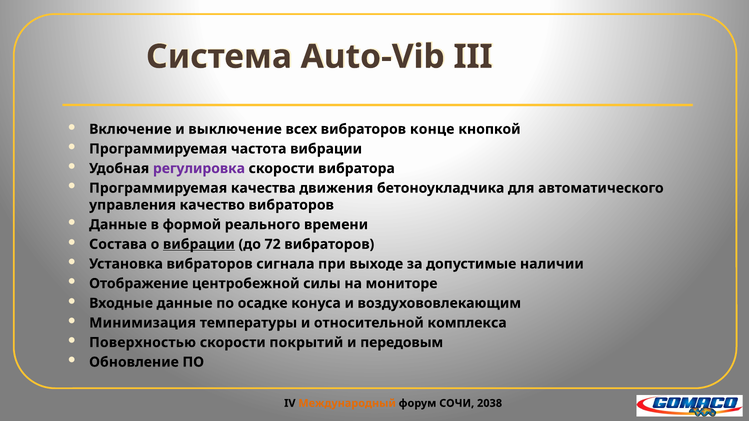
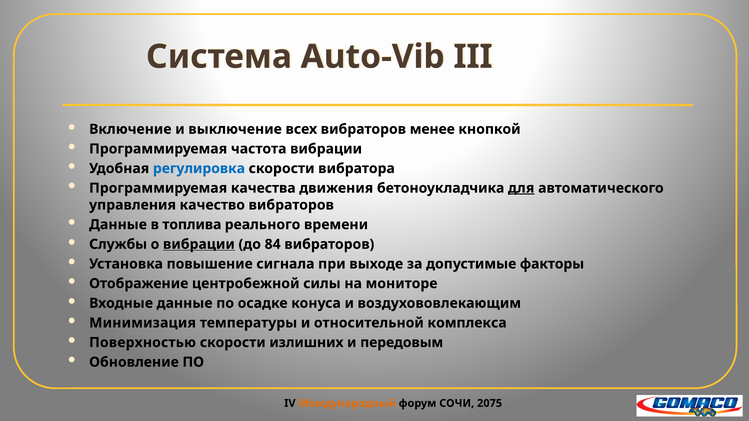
конце: конце -> менее (432, 129)
регулировка colour: purple -> blue (199, 169)
для underline: none -> present (521, 188)
формой: формой -> топлива (192, 225)
Состава: Состава -> Службы (118, 244)
72: 72 -> 84 (273, 244)
Установка вибраторов: вибраторов -> повышение (210, 264)
наличии: наличии -> факторы (552, 264)
покрытий: покрытий -> излишних (306, 343)
2038: 2038 -> 2075 (490, 404)
